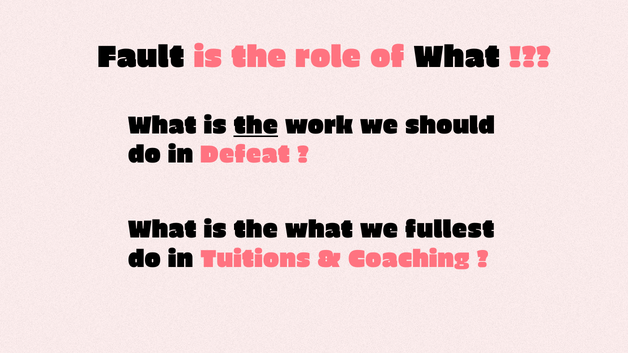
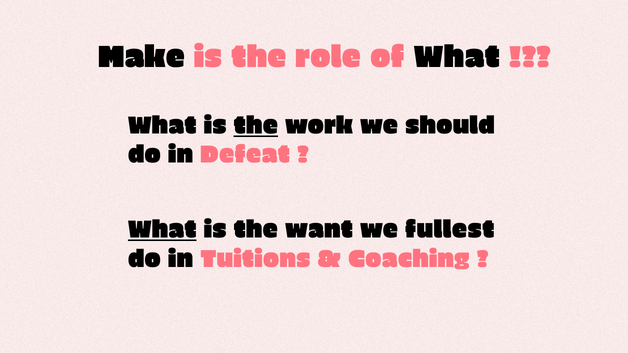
Fault: Fault -> Make (142, 57)
What underline: none -> present (162, 230)
the what: what -> want (319, 230)
